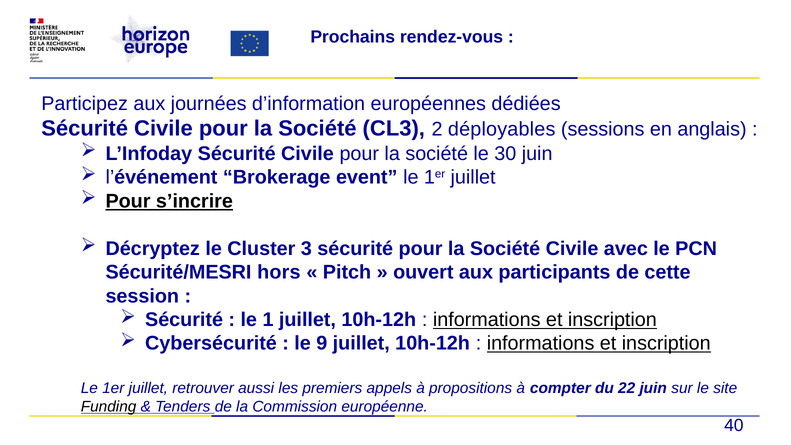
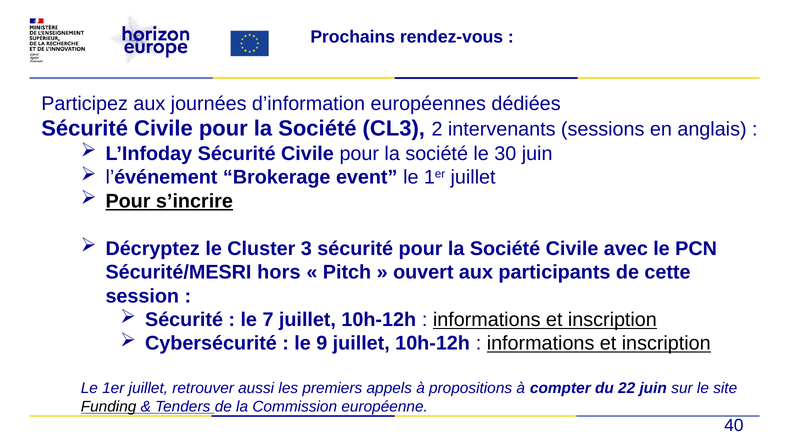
déployables: déployables -> intervenants (502, 129)
1: 1 -> 7 (268, 320)
